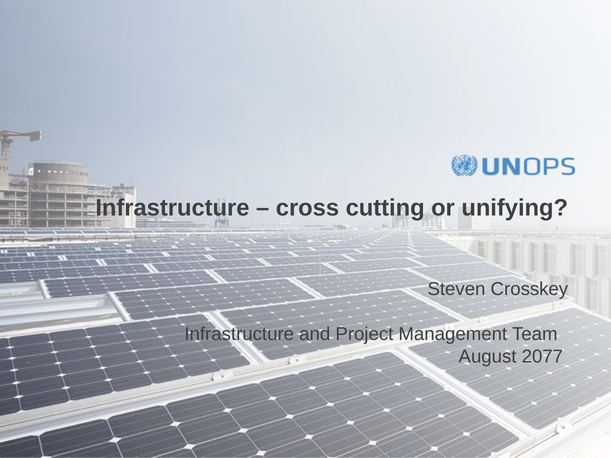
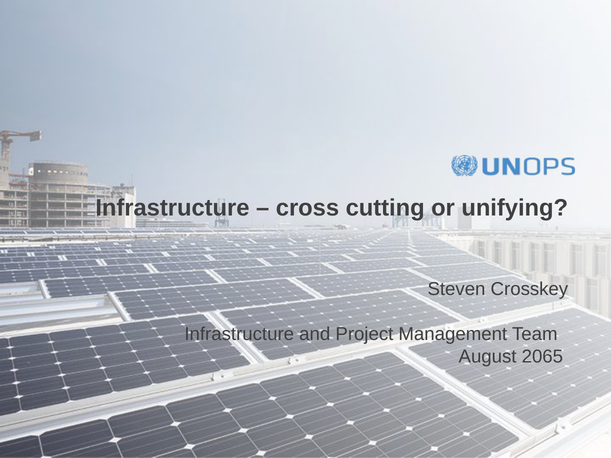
2077: 2077 -> 2065 (542, 357)
